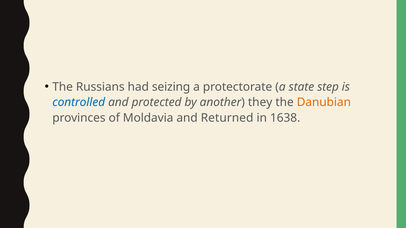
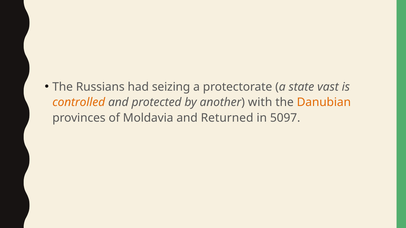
step: step -> vast (328, 87)
controlled colour: blue -> orange (79, 103)
they: they -> with (260, 103)
1638: 1638 -> 5097 (285, 118)
